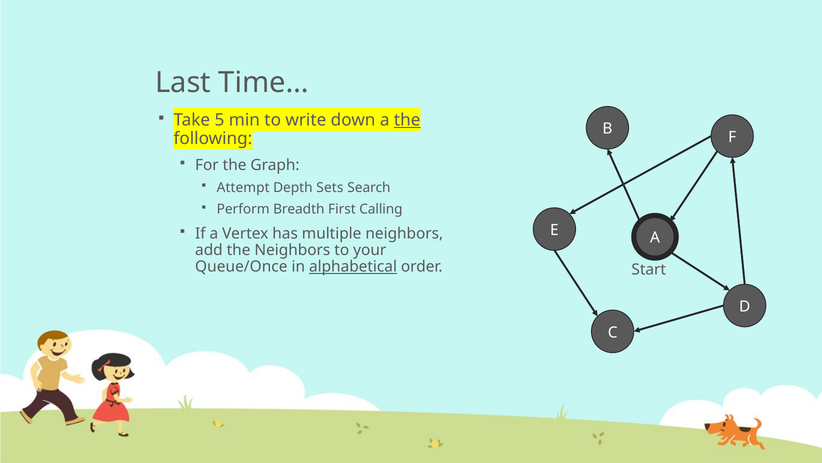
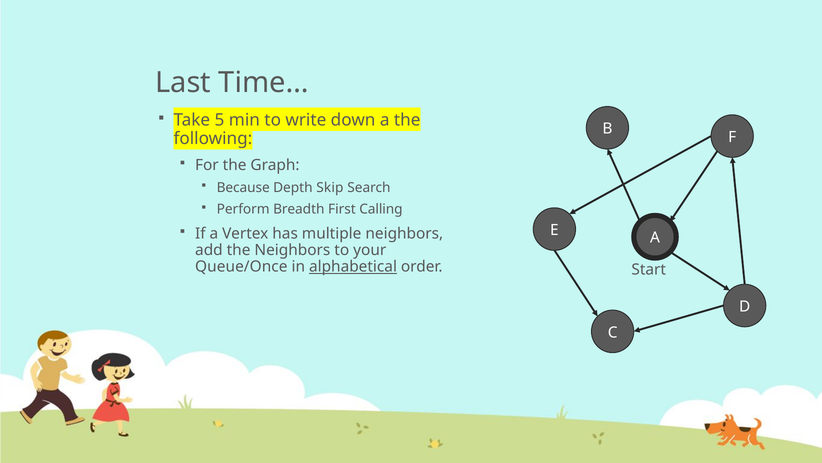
the underline: present -> none (407, 120)
Attempt: Attempt -> Because (243, 187)
Sets: Sets -> Skip (330, 187)
